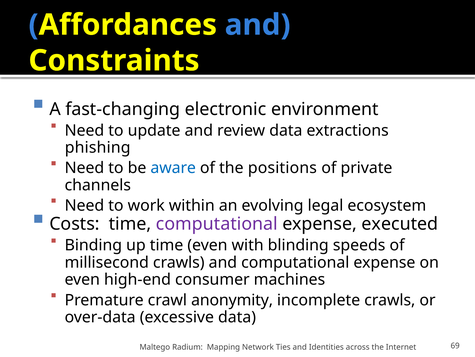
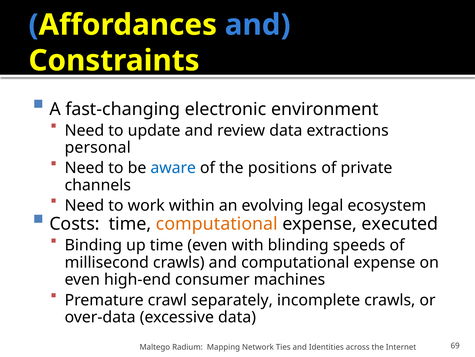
phishing: phishing -> personal (98, 147)
computational colour: purple -> orange (217, 224)
anonymity: anonymity -> separately (232, 299)
